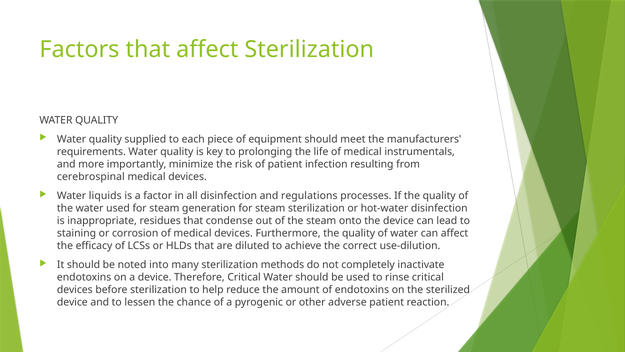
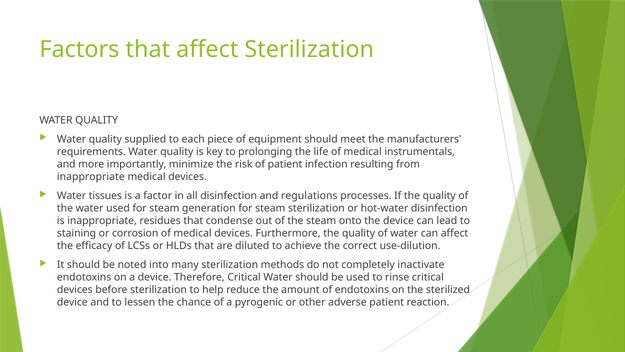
cerebrospinal: cerebrospinal -> inappropriate (91, 177)
liquids: liquids -> tissues (105, 196)
